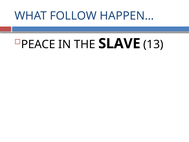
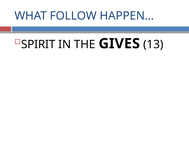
PEACE: PEACE -> SPIRIT (38, 44)
SLAVE: SLAVE -> GIVES (119, 44)
